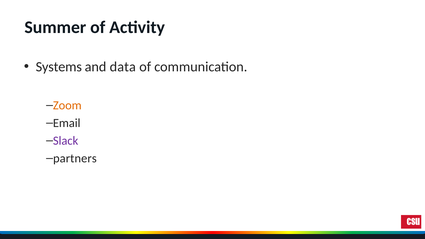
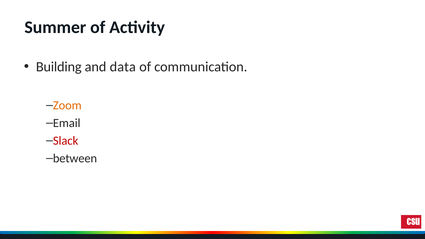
Systems: Systems -> Building (59, 67)
Slack colour: purple -> red (66, 141)
partners: partners -> between (75, 159)
